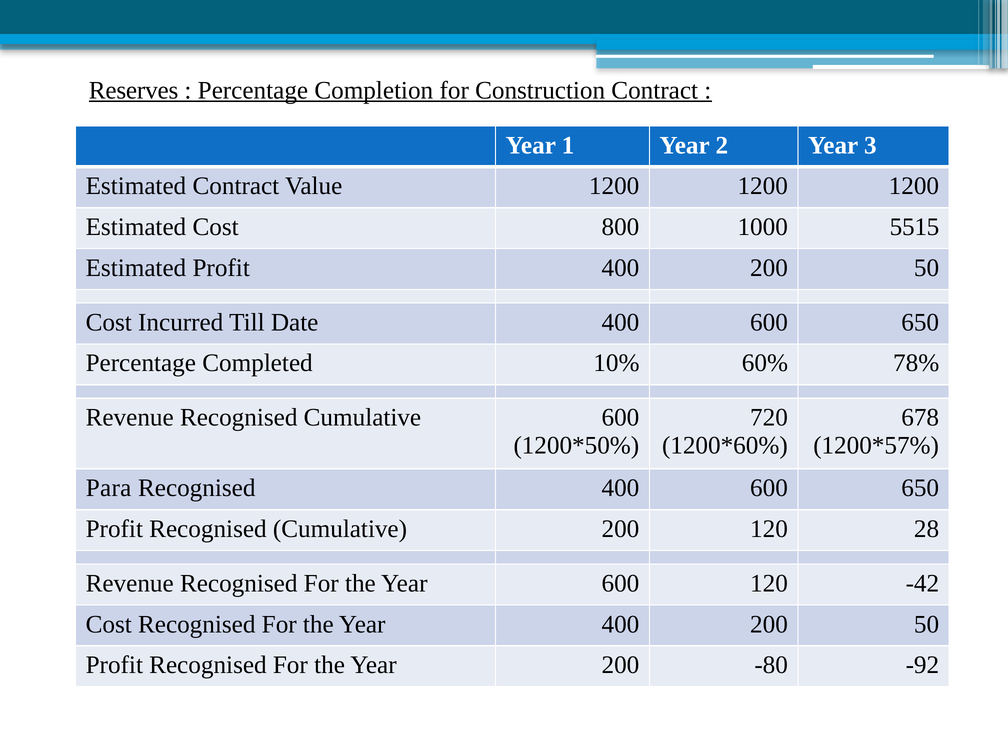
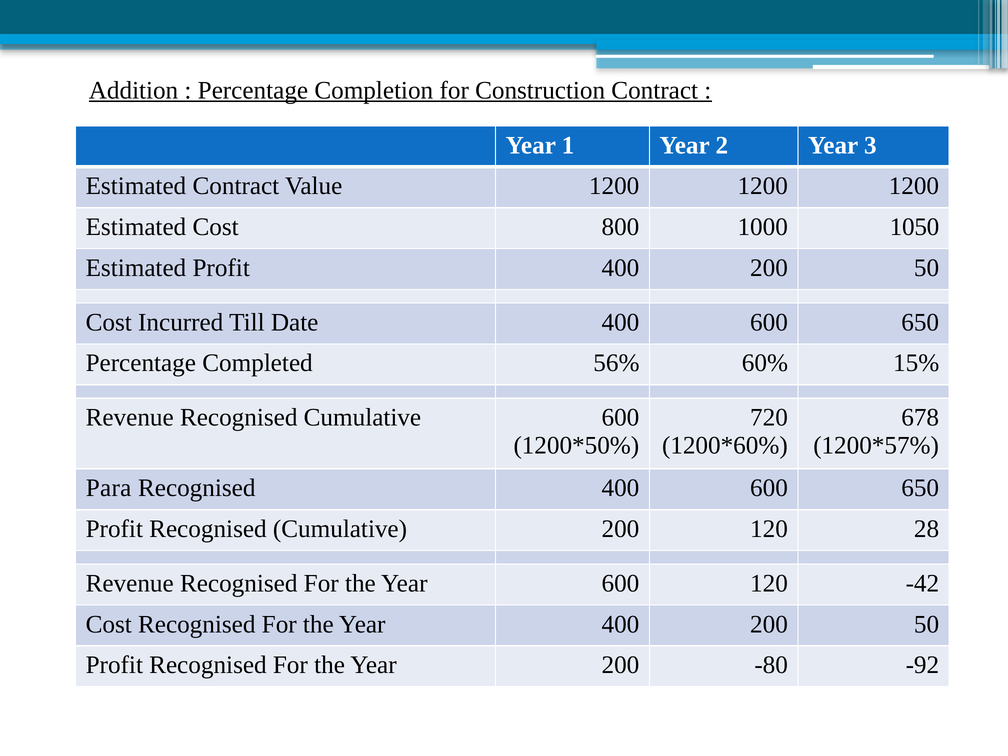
Reserves: Reserves -> Addition (134, 90)
5515: 5515 -> 1050 (915, 227)
10%: 10% -> 56% (616, 363)
78%: 78% -> 15% (916, 363)
